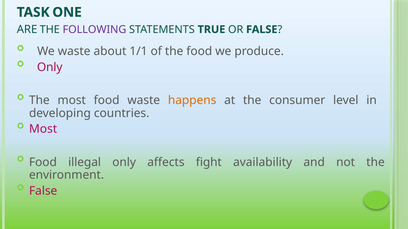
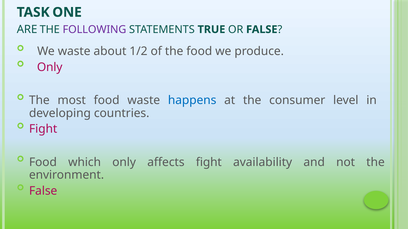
1/1: 1/1 -> 1/2 (139, 51)
happens colour: orange -> blue (192, 101)
Most: Most -> Fight (43, 129)
illegal: illegal -> which (85, 163)
